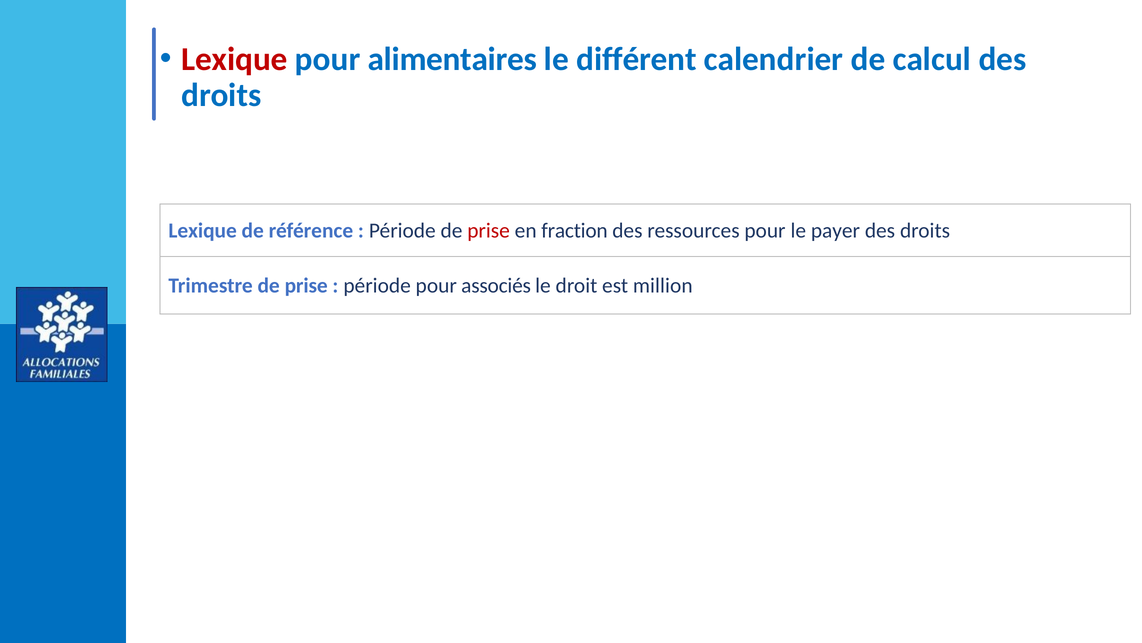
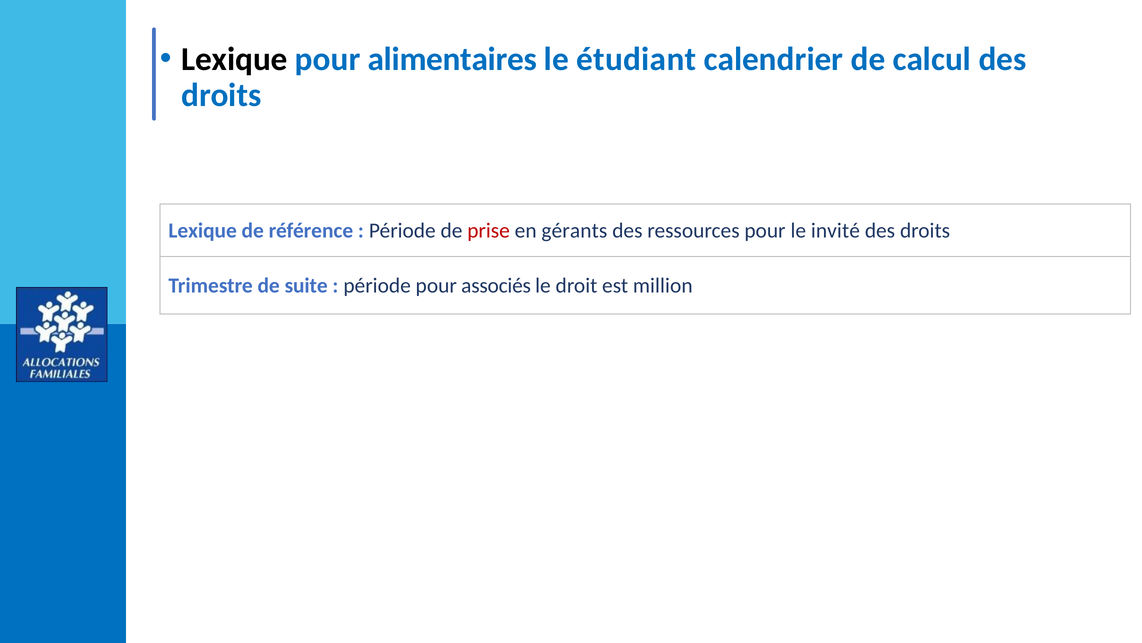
Lexique colour: red -> black (234, 59)
différent: différent -> étudiant (636, 59)
fraction: fraction -> gérants (574, 230)
payer: payer -> invité (835, 230)
Trimestre de prise: prise -> suite (306, 285)
